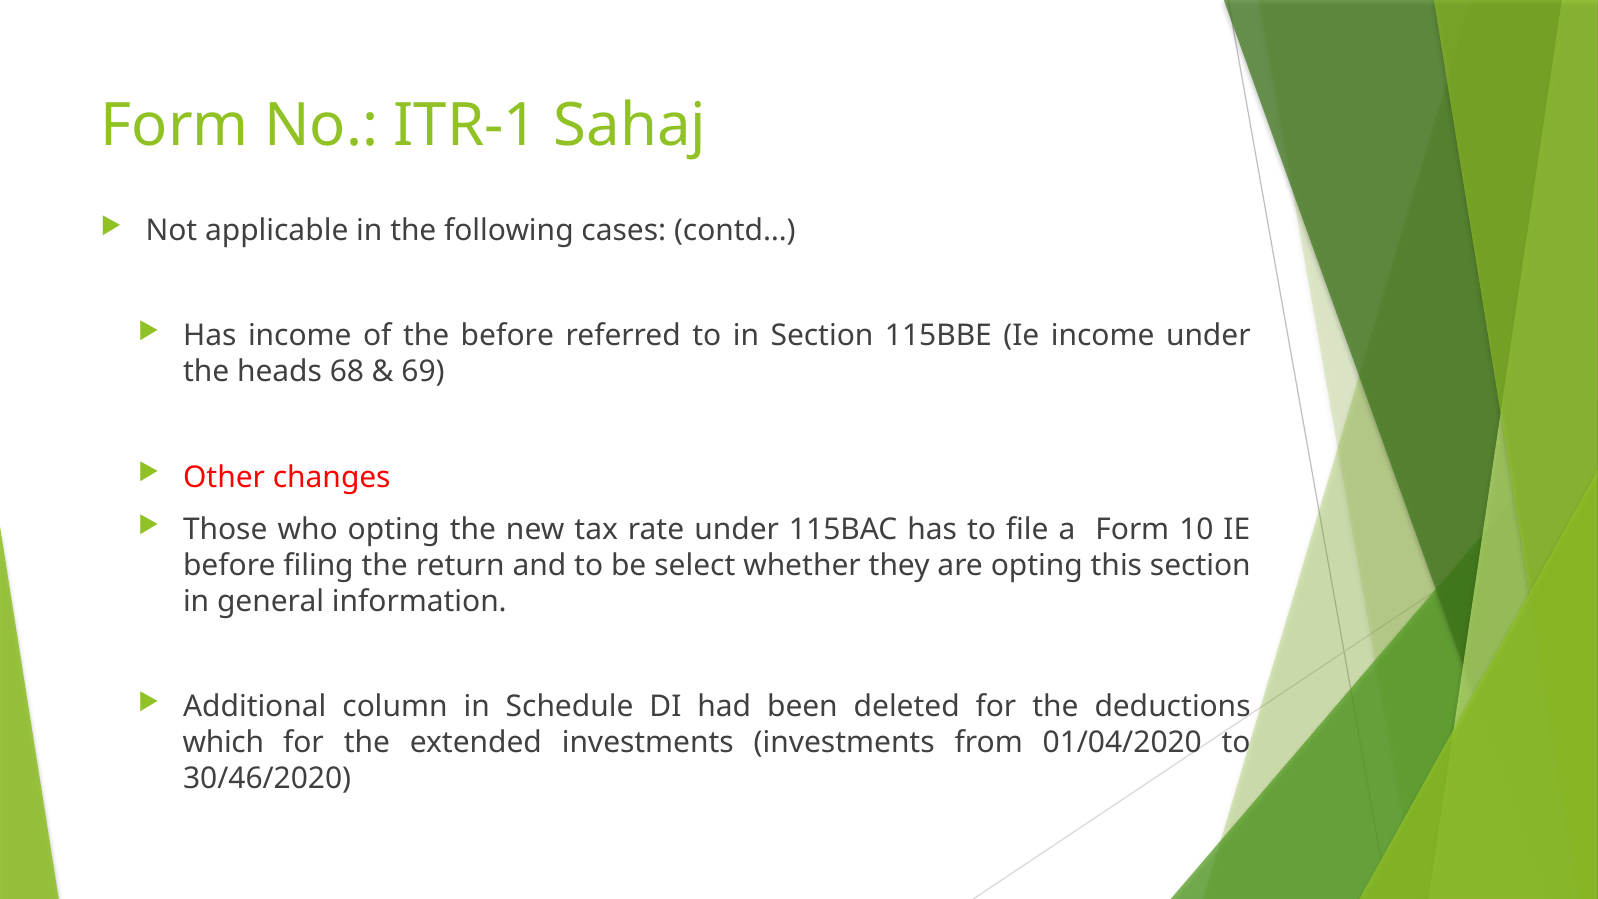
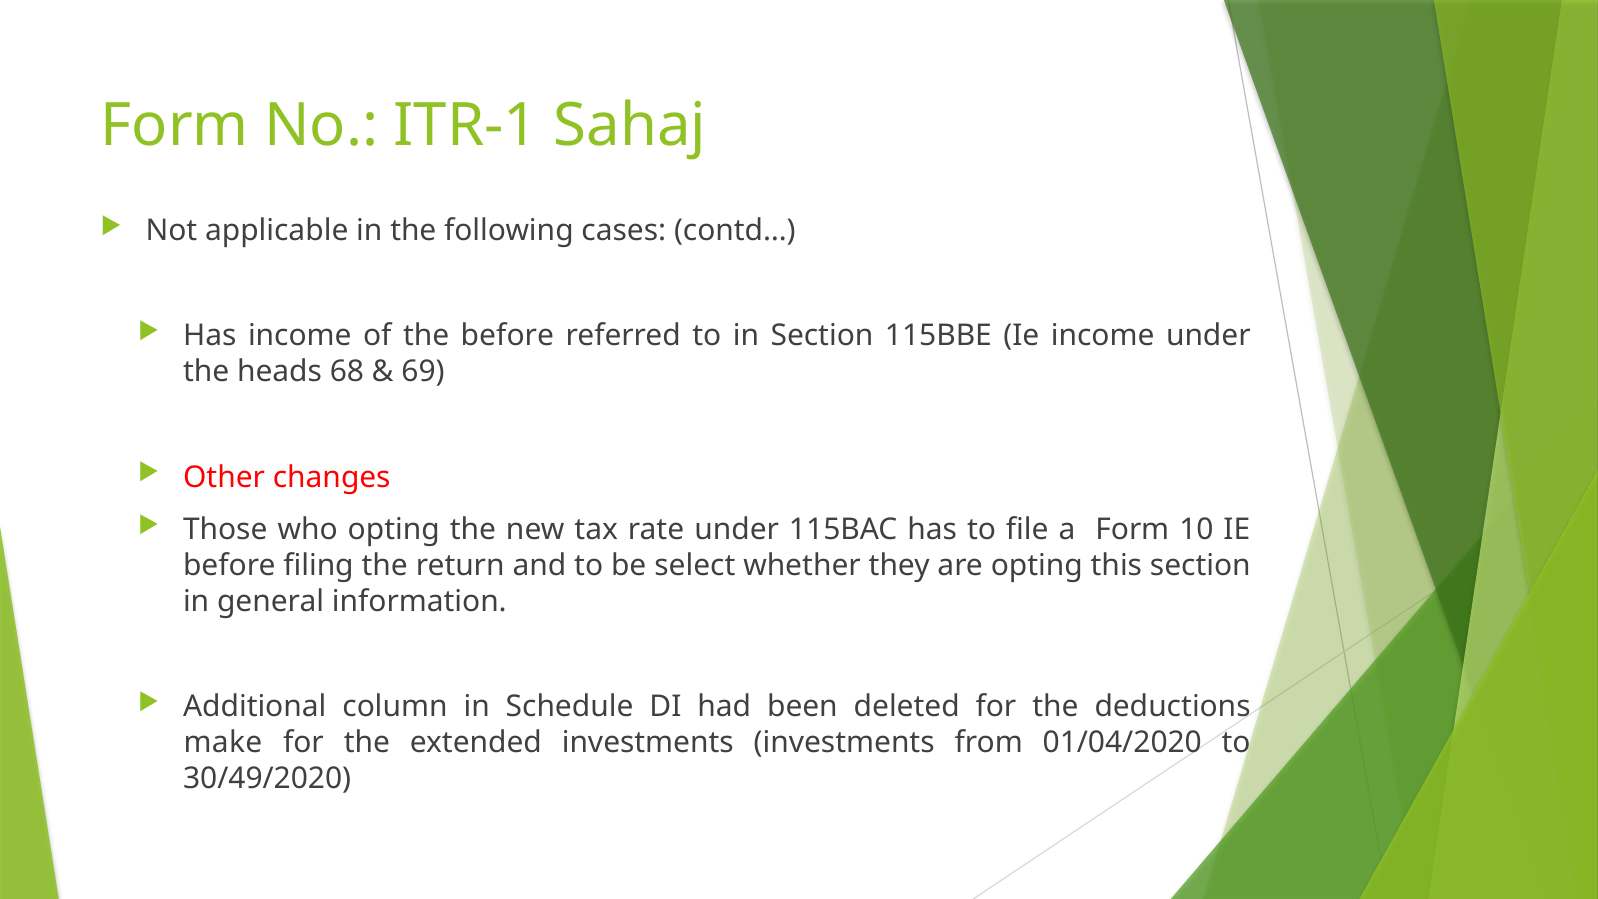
which: which -> make (223, 743)
30/46/2020: 30/46/2020 -> 30/49/2020 (267, 779)
